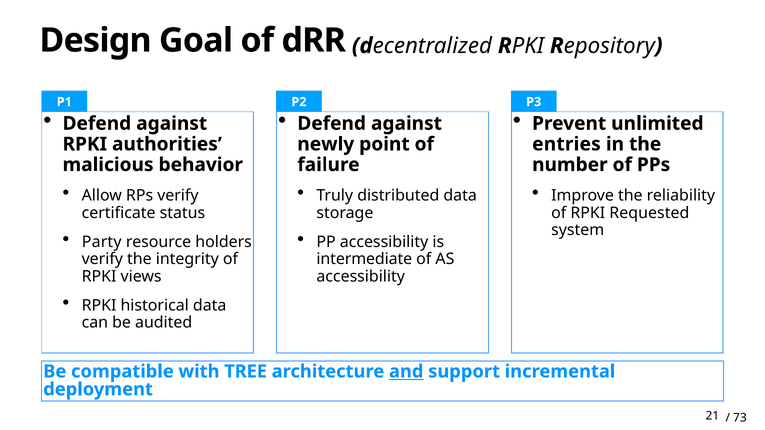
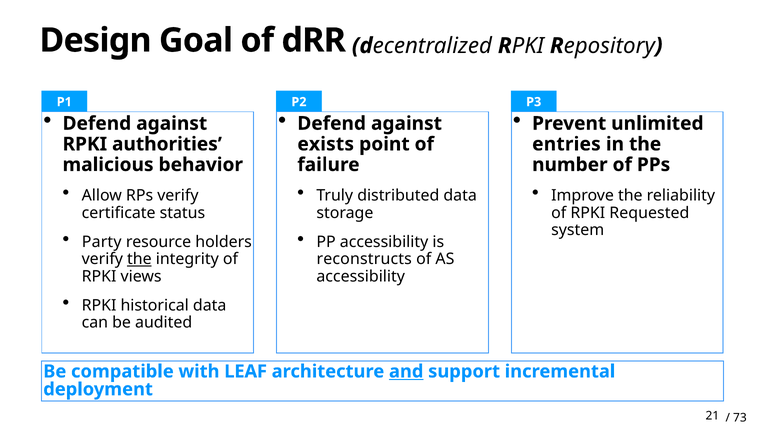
newly: newly -> exists (326, 144)
the underline: none -> present (139, 259)
intermediate: intermediate -> reconstructs (364, 259)
TREE: TREE -> LEAF (246, 372)
